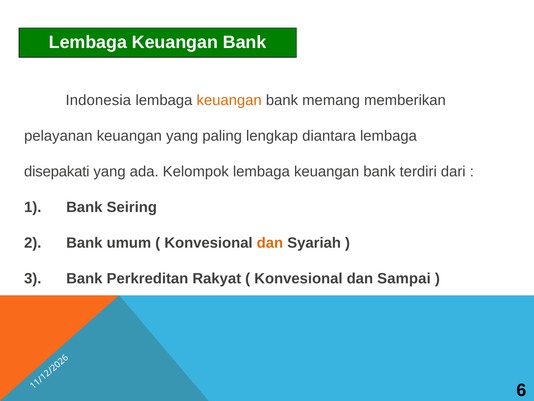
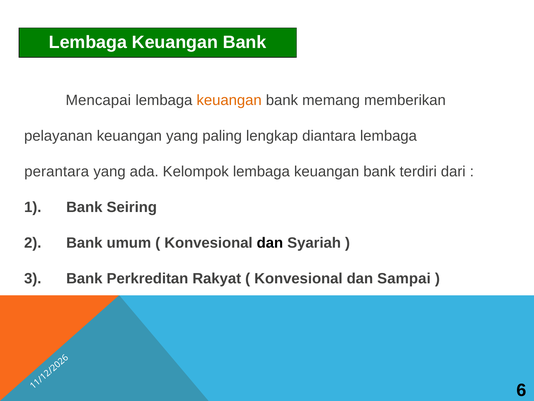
Indonesia: Indonesia -> Mencapai (98, 100)
disepakati: disepakati -> perantara (57, 172)
dan colour: orange -> black (270, 243)
